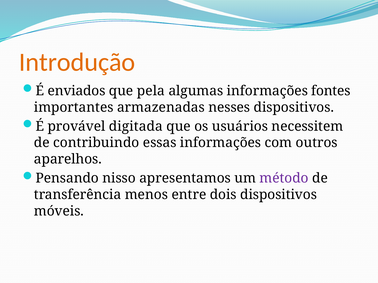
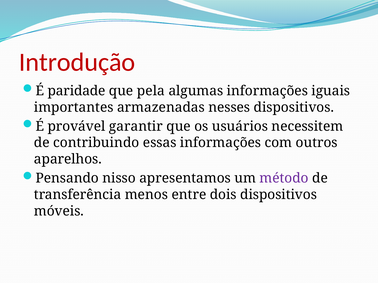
Introdução colour: orange -> red (77, 62)
enviados: enviados -> paridade (77, 91)
fontes: fontes -> iguais (331, 91)
digitada: digitada -> garantir (136, 127)
